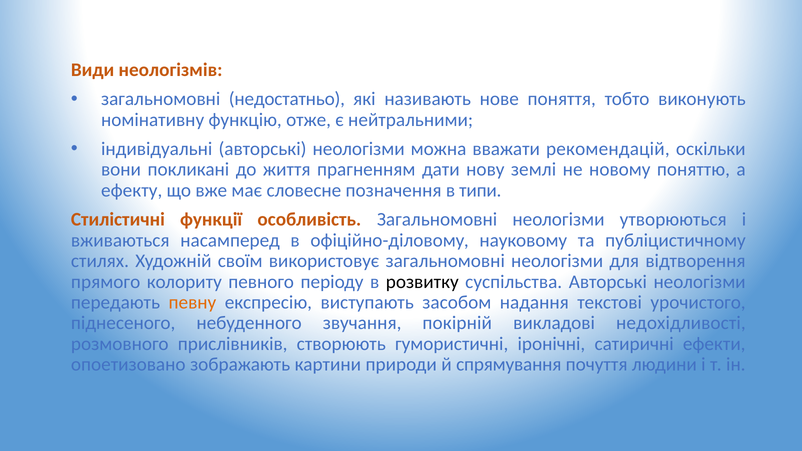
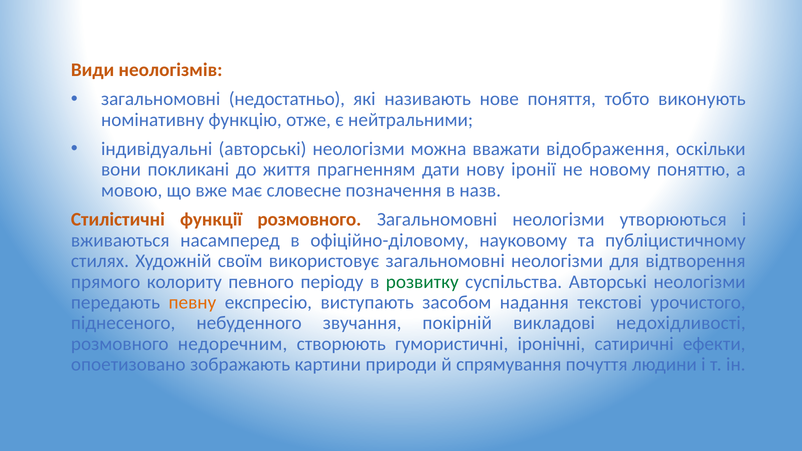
рекомендацій: рекомендацій -> відображення (608, 149)
землі: землі -> іронії (533, 170)
ефекту: ефекту -> мовою (132, 190)
типи: типи -> назв (480, 190)
функції особливість: особливість -> розмовного (309, 220)
розвитку colour: black -> green (422, 282)
прислівників: прислівників -> недоречним (233, 344)
